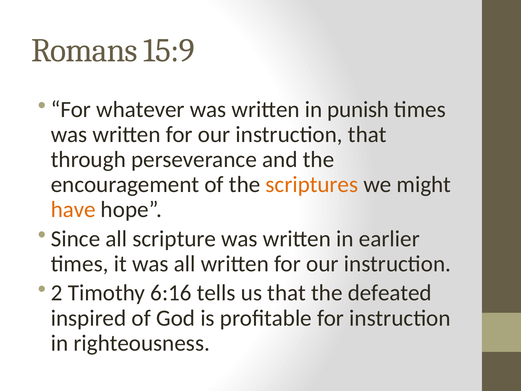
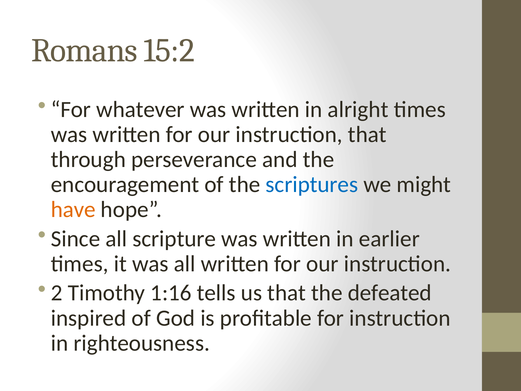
15:9: 15:9 -> 15:2 (169, 51)
punish: punish -> alright (358, 109)
scriptures colour: orange -> blue (312, 184)
6:16: 6:16 -> 1:16 (171, 293)
